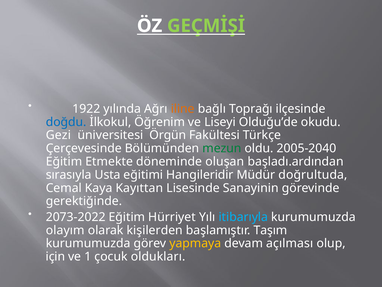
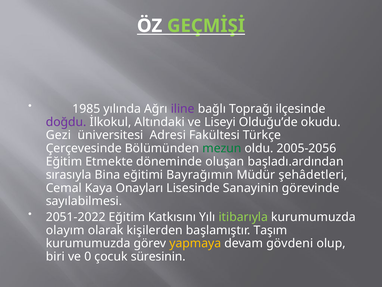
1922: 1922 -> 1985 (86, 109)
iline colour: orange -> purple (183, 109)
doğdu colour: blue -> purple (66, 122)
Öğrenim: Öğrenim -> Altındaki (160, 122)
Örgün: Örgün -> Adresi (168, 135)
2005-2040: 2005-2040 -> 2005-2056 (306, 148)
Usta: Usta -> Bina (107, 174)
Hangileridir: Hangileridir -> Bayrağımın (200, 174)
doğrultuda: doğrultuda -> şehâdetleri (313, 174)
Kayıttan: Kayıttan -> Onayları (139, 188)
gerektiğinde: gerektiğinde -> sayılabilmesi (84, 201)
2073-2022: 2073-2022 -> 2051-2022 (76, 217)
Hürriyet: Hürriyet -> Katkısını (172, 217)
itibarıyla colour: light blue -> light green (243, 217)
açılması: açılması -> gövdeni (290, 243)
için: için -> biri (55, 256)
1: 1 -> 0 (88, 256)
oldukları: oldukları -> süresinin (158, 256)
